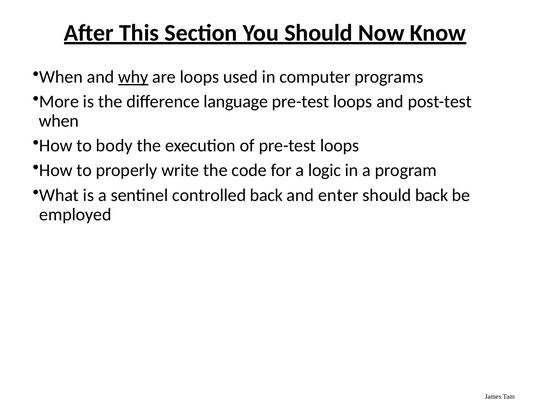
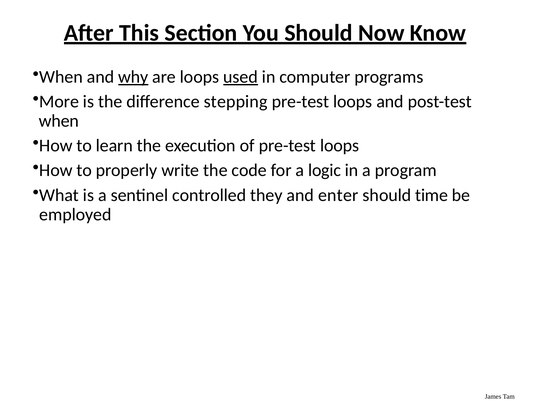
used underline: none -> present (241, 77)
language: language -> stepping (236, 102)
body: body -> learn (114, 146)
controlled back: back -> they (266, 195)
should back: back -> time (432, 195)
